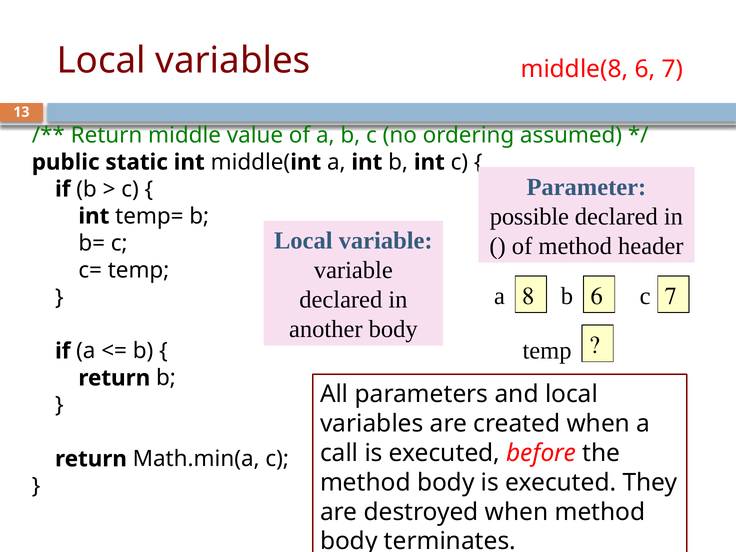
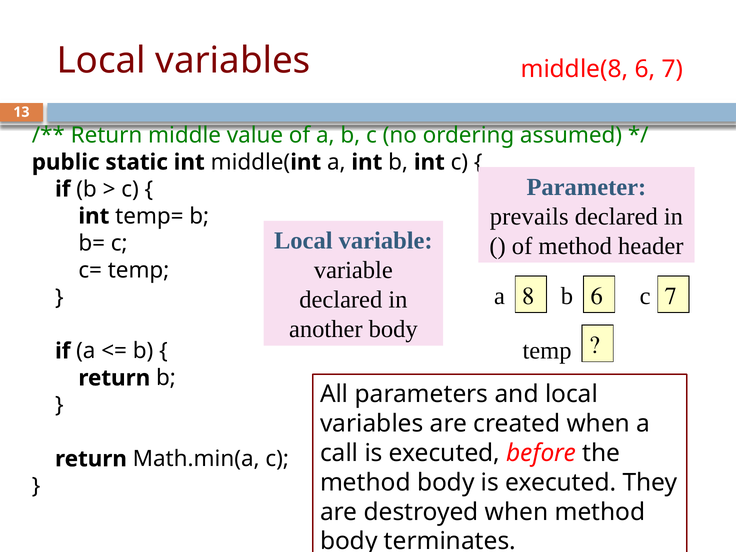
possible: possible -> prevails (529, 217)
